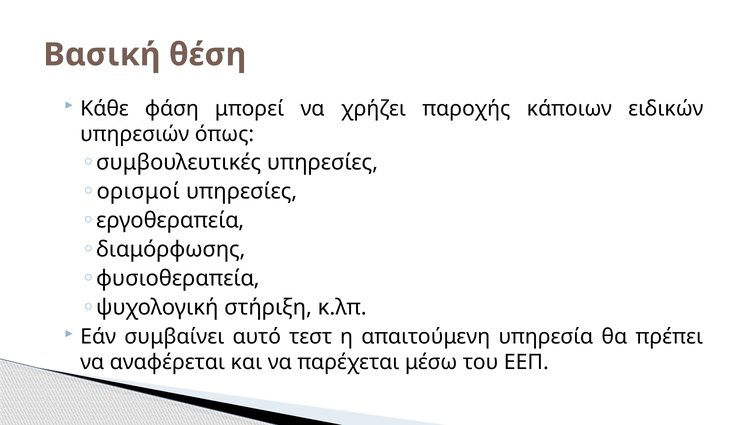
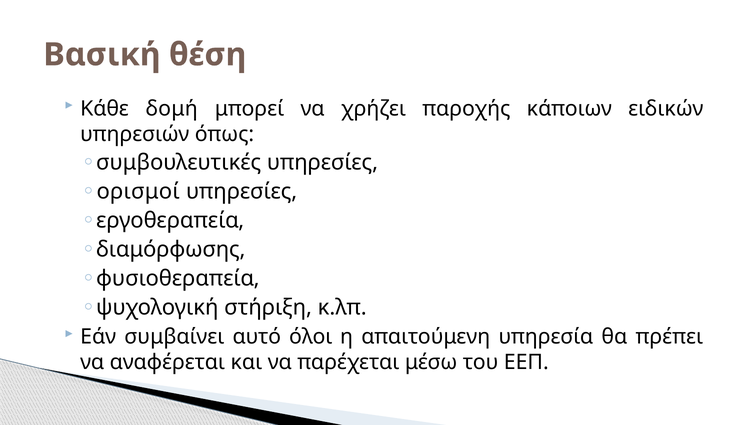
φάση: φάση -> δομή (172, 109)
τεστ: τεστ -> όλοι (311, 337)
